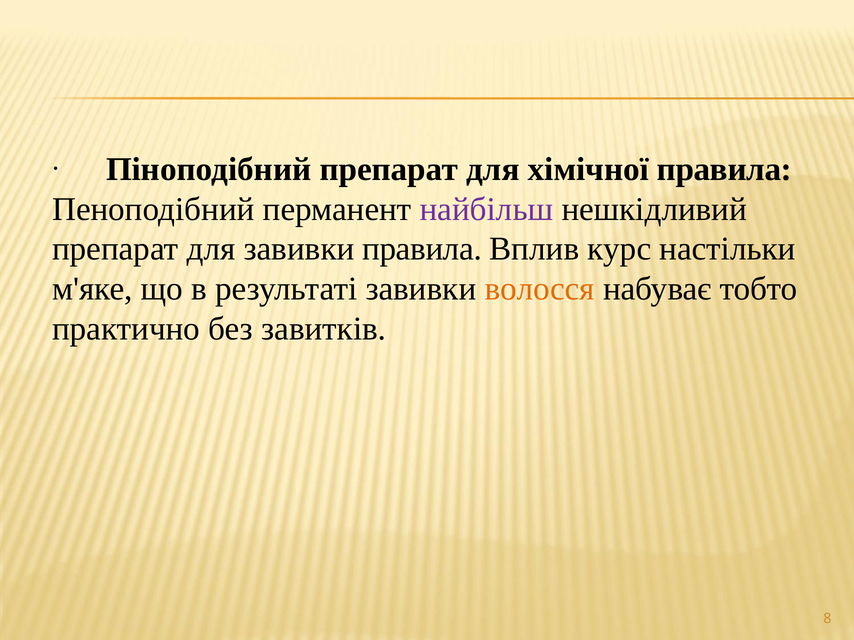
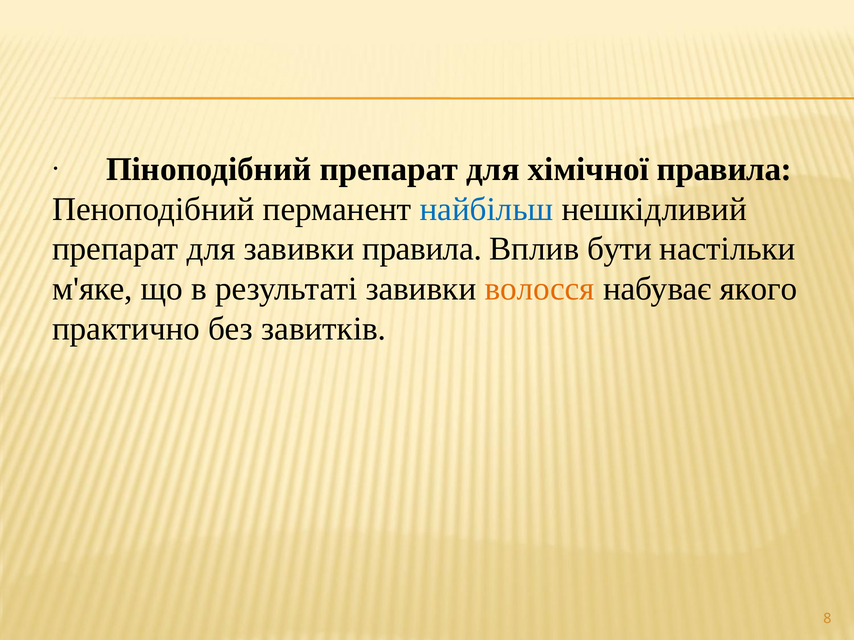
найбільш colour: purple -> blue (487, 209)
курс: курс -> бути (619, 249)
тобто: тобто -> якого (759, 289)
